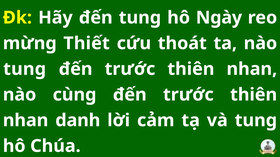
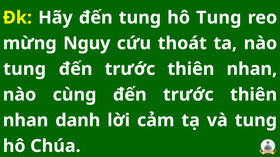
hô Ngày: Ngày -> Tung (219, 18)
Thiết: Thiết -> Nguy (87, 43)
